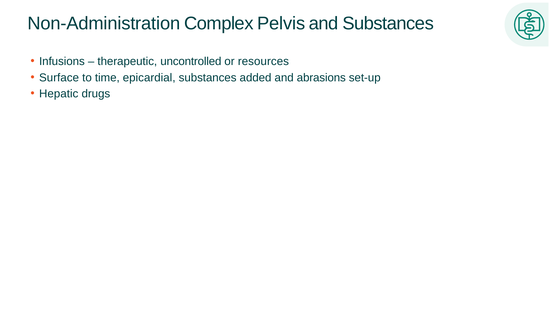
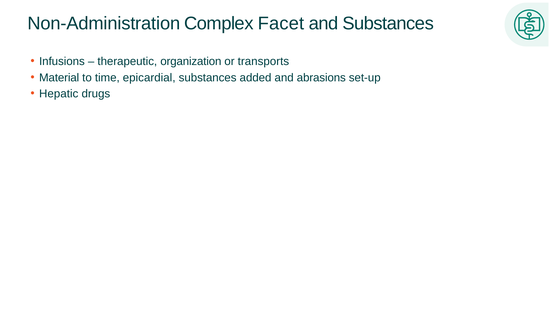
Pelvis: Pelvis -> Facet (281, 24)
uncontrolled: uncontrolled -> organization (191, 62)
resources: resources -> transports (263, 62)
Surface: Surface -> Material (59, 78)
